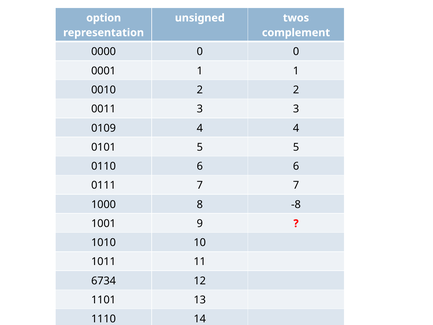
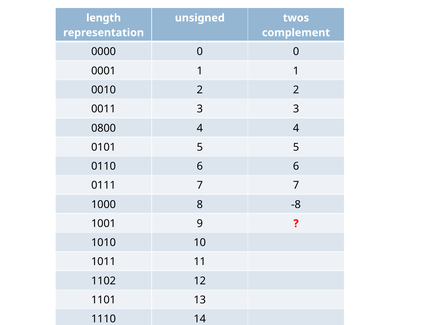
option: option -> length (104, 18)
0109: 0109 -> 0800 (104, 128)
6734: 6734 -> 1102 (104, 281)
